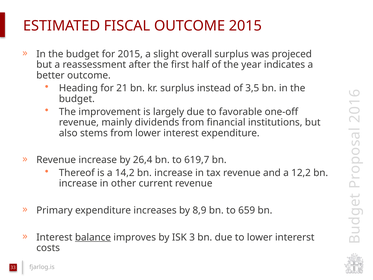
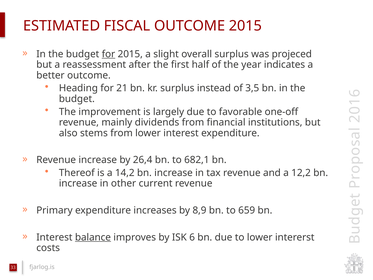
for underline: none -> present (108, 54)
619,7: 619,7 -> 682,1 (197, 160)
ISK 3: 3 -> 6 (192, 237)
